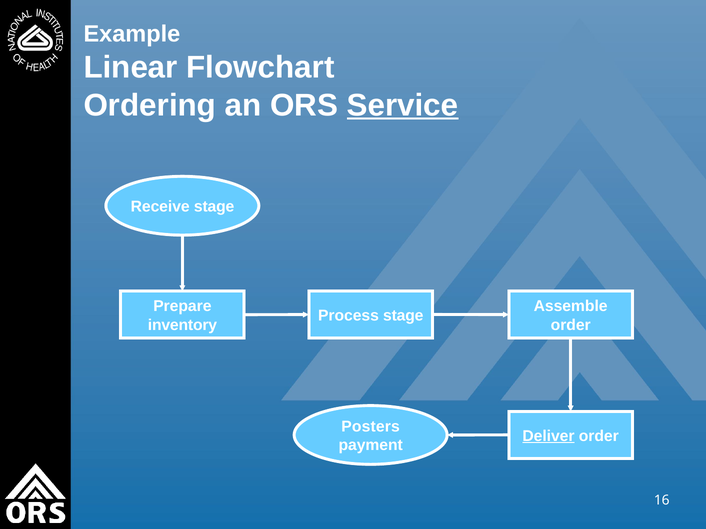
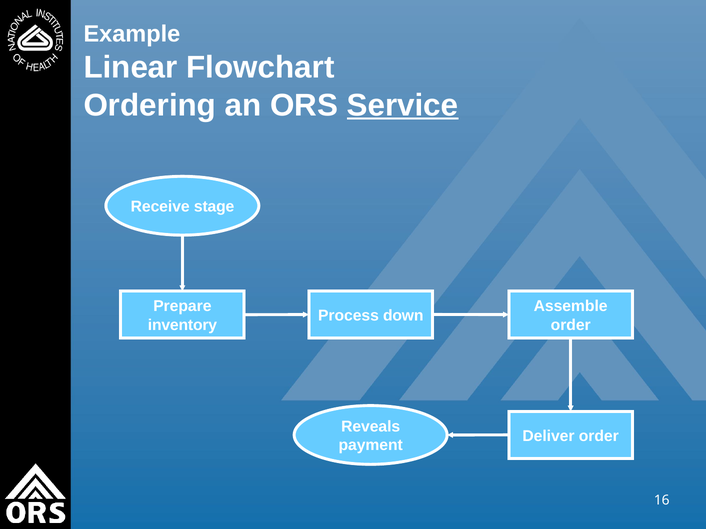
Process stage: stage -> down (403, 316)
Posters: Posters -> Reveals (371, 427)
Deliver underline: present -> none (548, 436)
